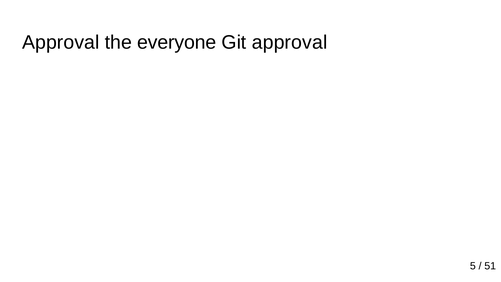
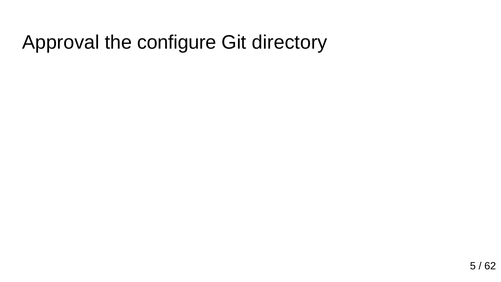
everyone: everyone -> configure (177, 42)
Git approval: approval -> directory (290, 42)
51: 51 -> 62 (490, 266)
